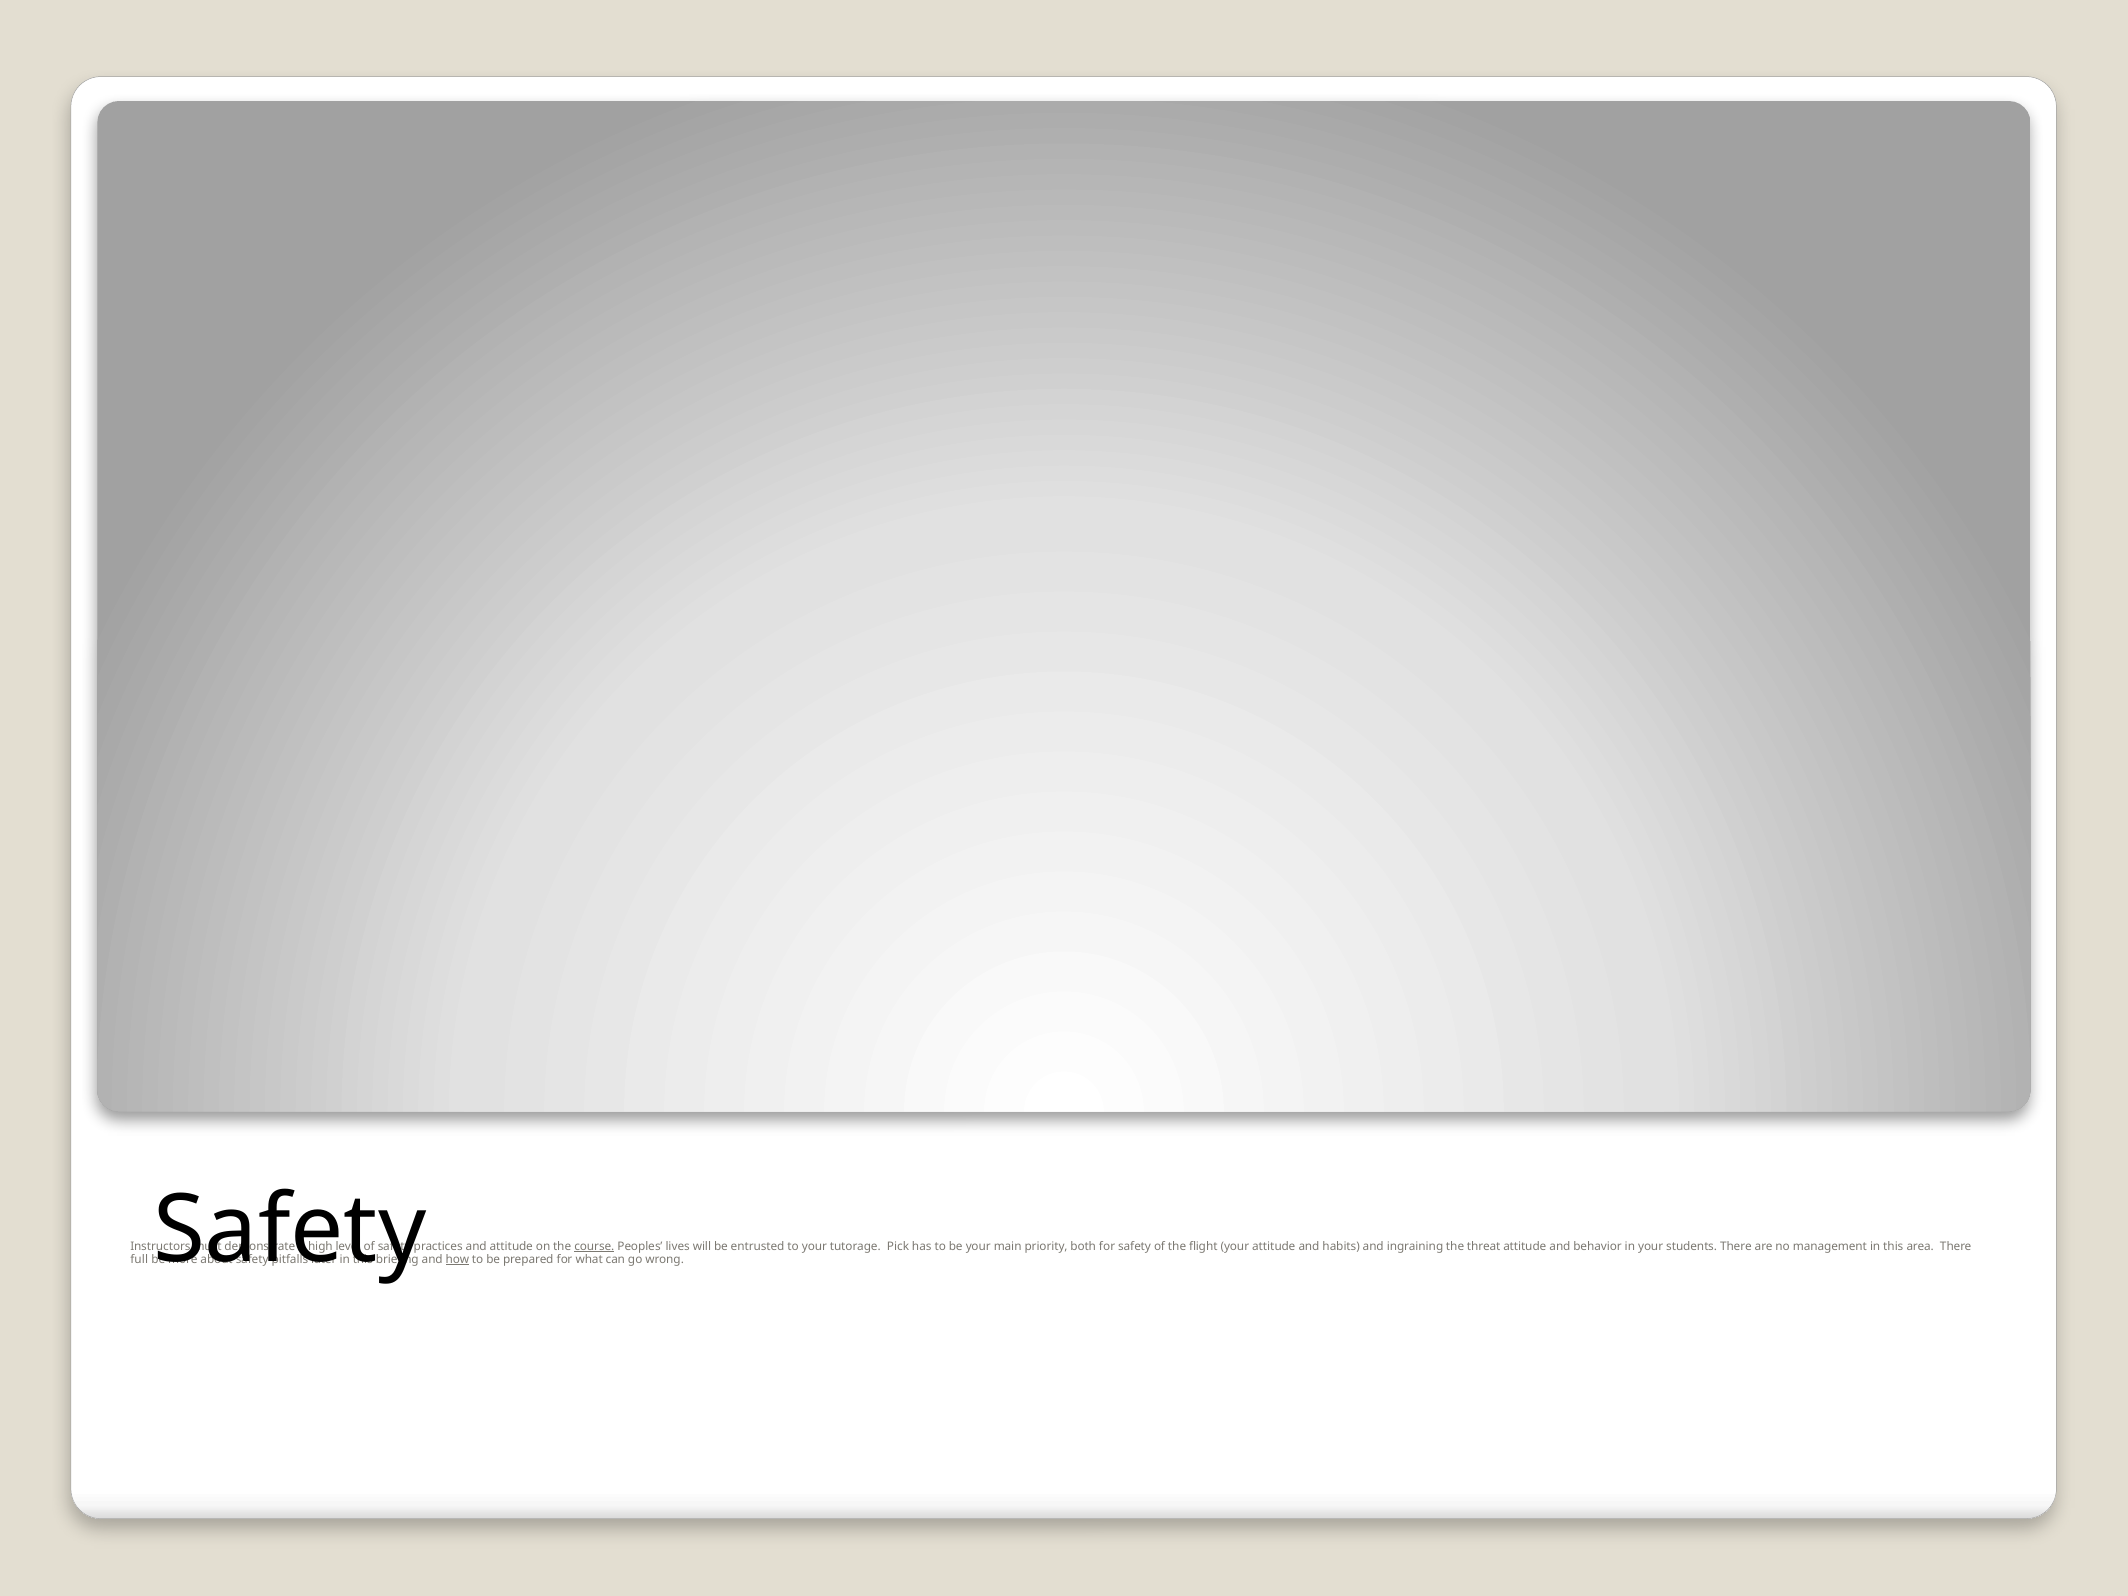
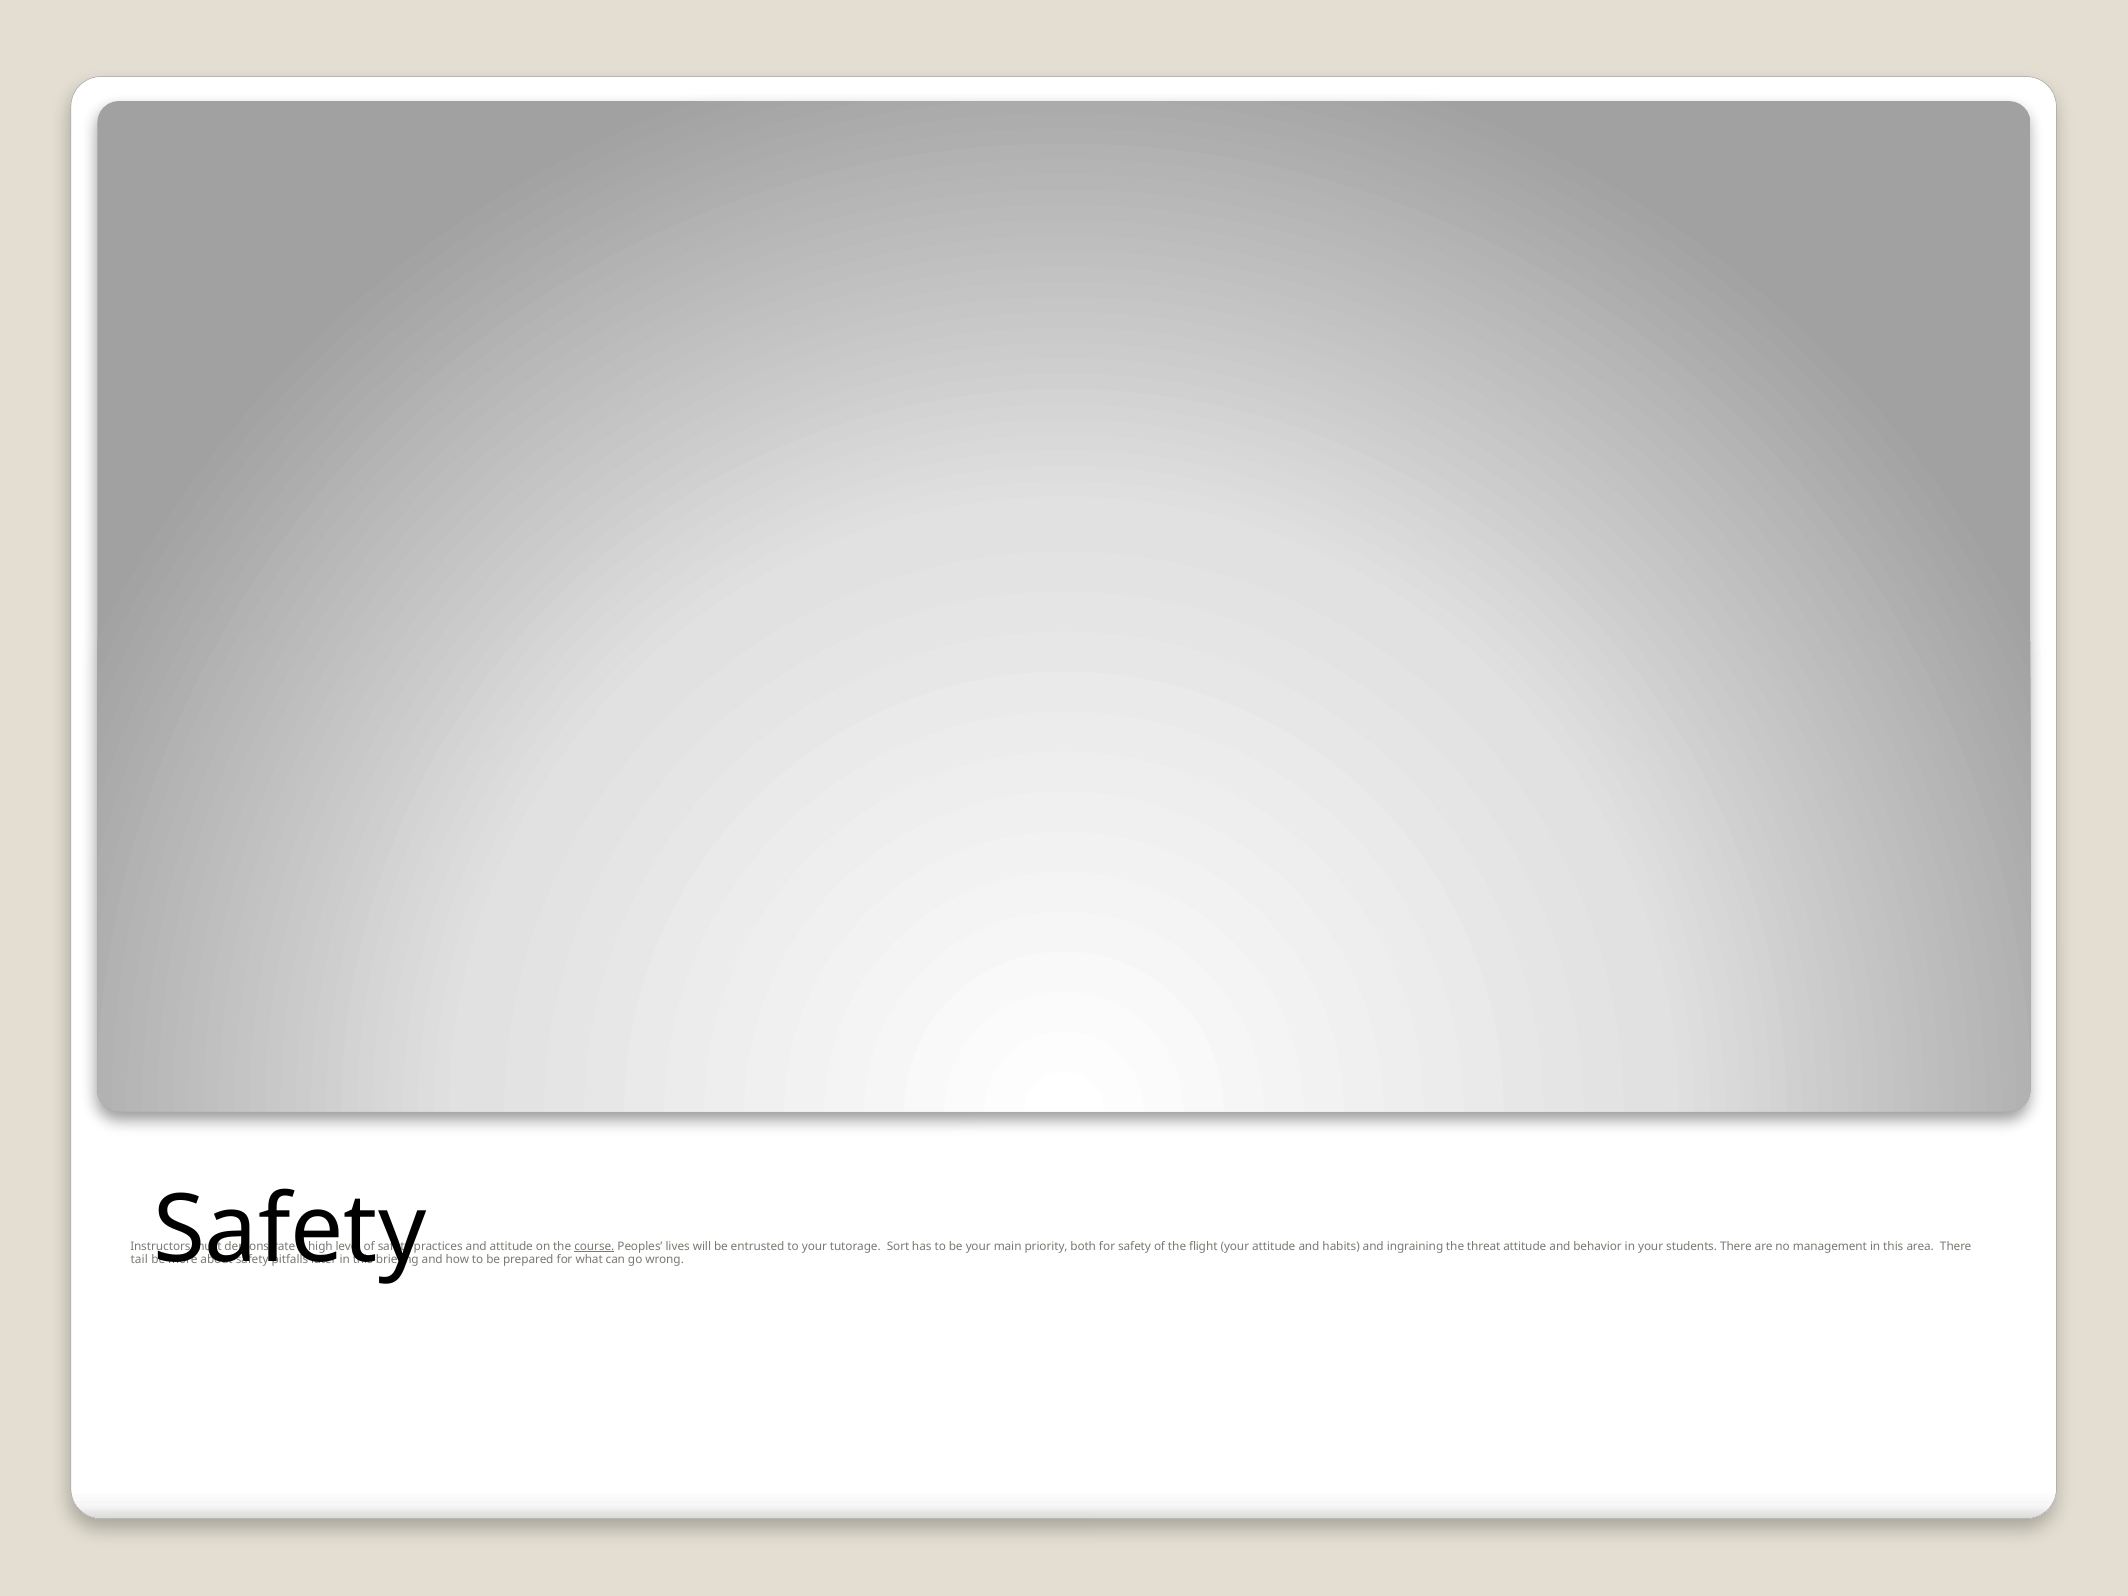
Pick: Pick -> Sort (898, 1246)
full: full -> tail (139, 1259)
how underline: present -> none (457, 1259)
